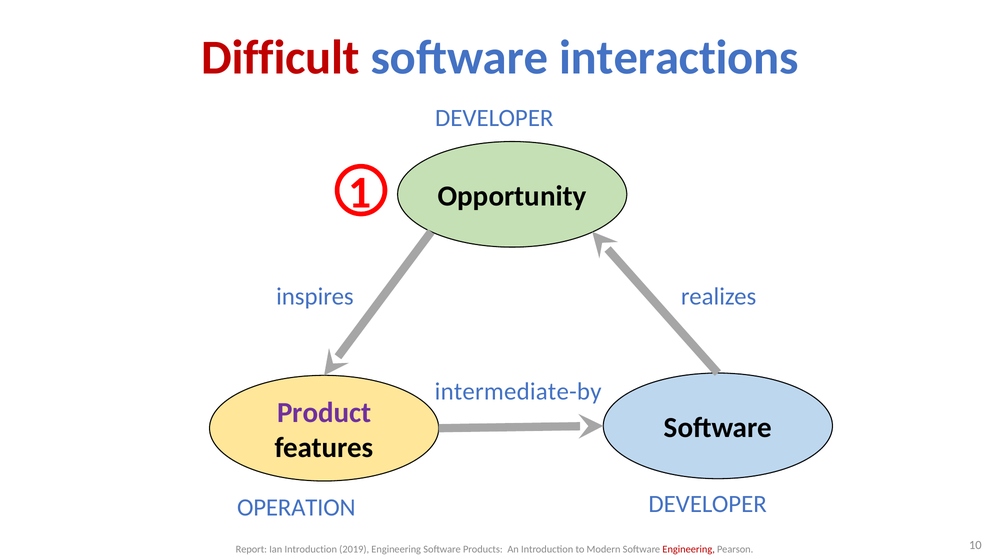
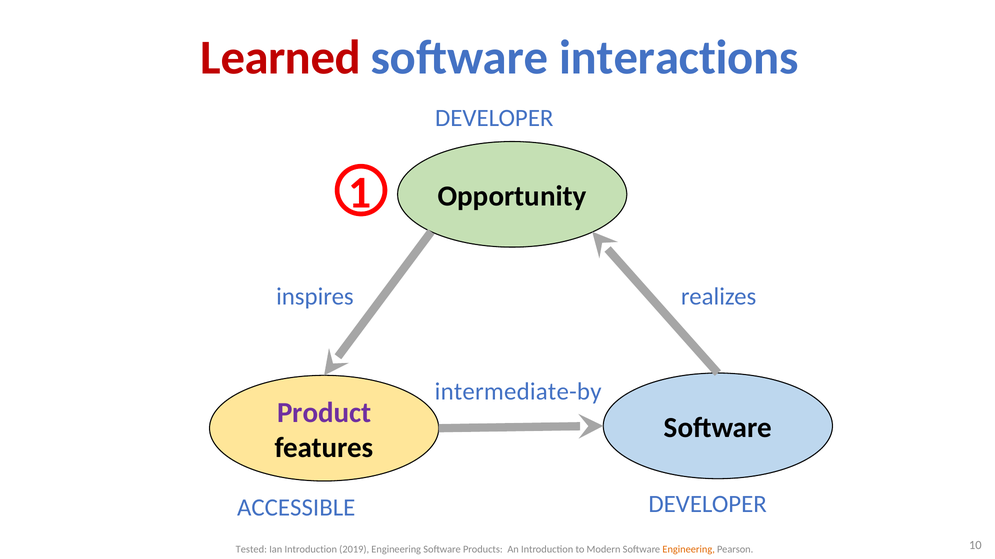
Difficult: Difficult -> Learned (281, 58)
OPERATION: OPERATION -> ACCESSIBLE (296, 508)
Report: Report -> Tested (251, 550)
Engineering colour: red -> orange (689, 550)
